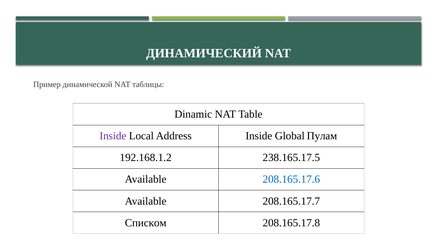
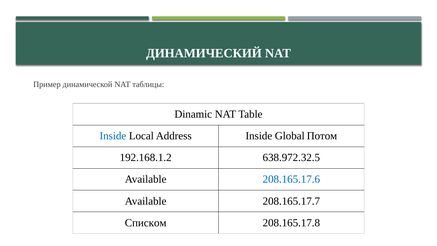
Inside colour: purple -> blue (113, 136)
Пулам: Пулам -> Потом (322, 136)
238.165.17.5: 238.165.17.5 -> 638.972.32.5 (291, 158)
